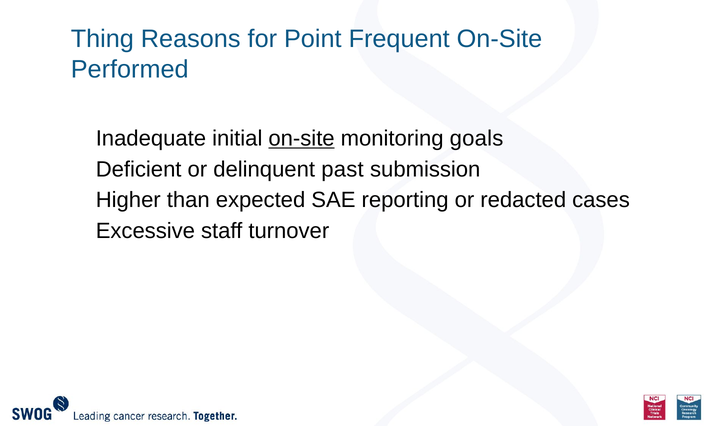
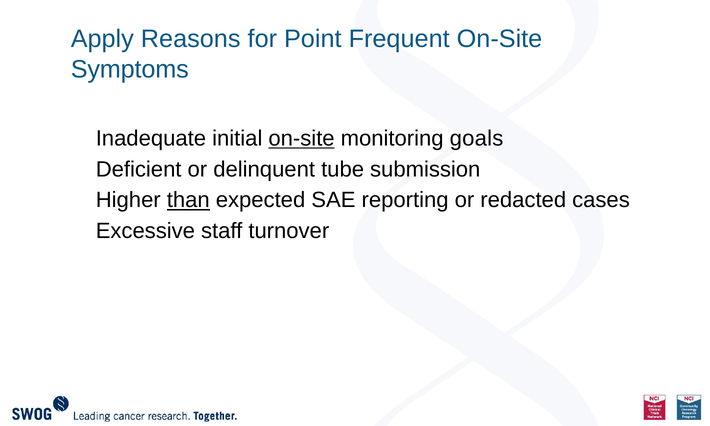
Thing: Thing -> Apply (102, 39)
Performed: Performed -> Symptoms (130, 69)
past: past -> tube (343, 169)
than underline: none -> present (188, 200)
